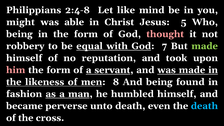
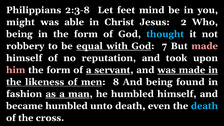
2:4-8: 2:4-8 -> 2:3-8 (77, 10)
like: like -> feet (126, 10)
5: 5 -> 2 (184, 22)
thought colour: pink -> light blue (165, 34)
made colour: light green -> pink (205, 46)
became perverse: perverse -> humbled (67, 106)
